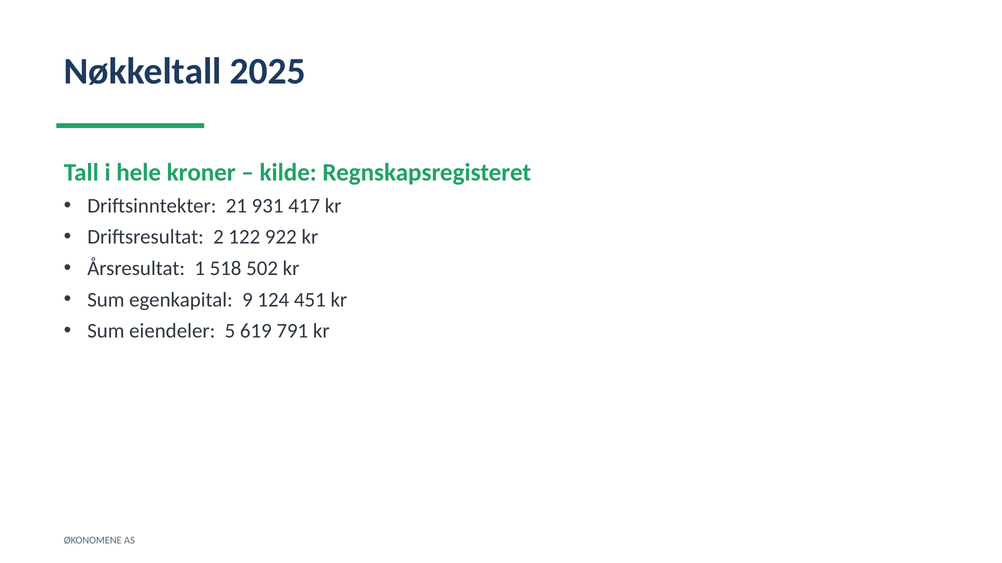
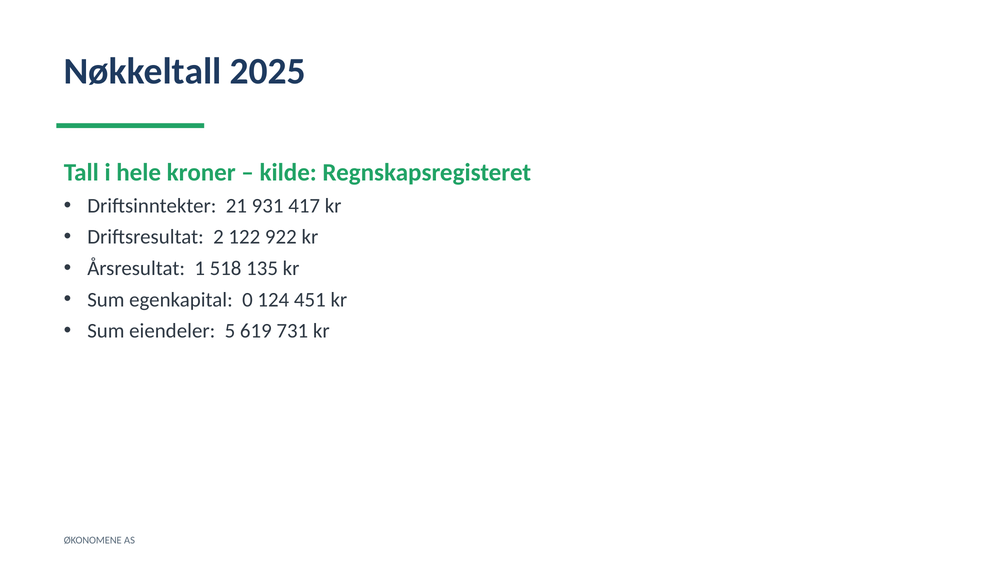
502: 502 -> 135 (262, 269)
9: 9 -> 0 (247, 300)
791: 791 -> 731 (292, 331)
